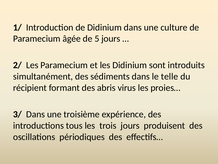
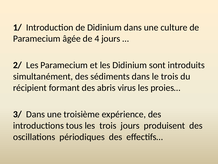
5: 5 -> 4 (97, 39)
le telle: telle -> trois (170, 76)
